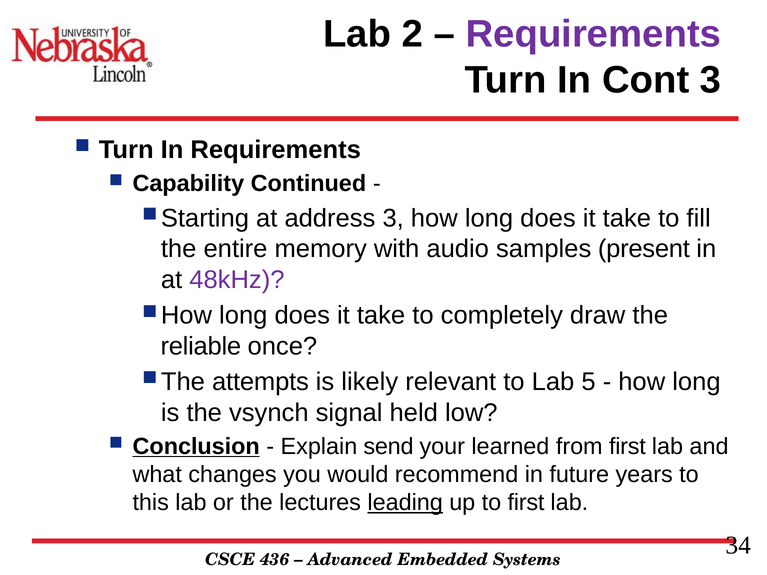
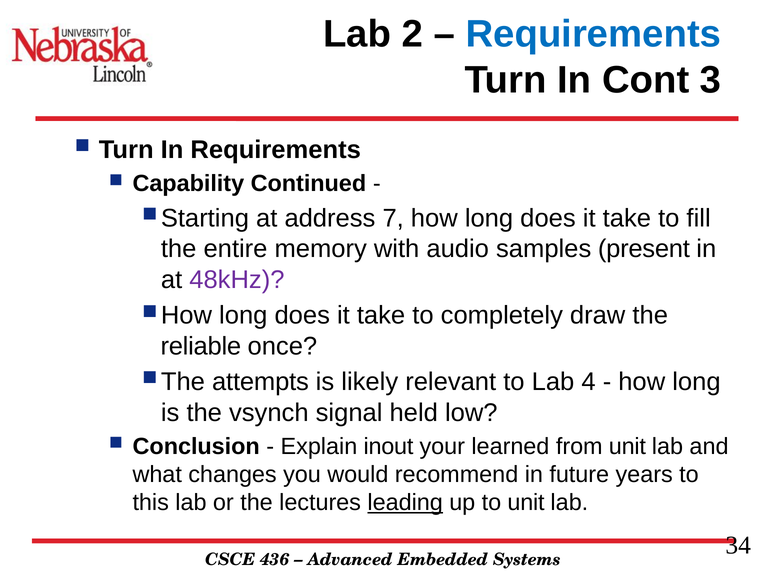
Requirements colour: purple -> blue (593, 34)
address 3: 3 -> 7 (393, 218)
5: 5 -> 4 (589, 382)
Conclusion underline: present -> none (196, 447)
send: send -> inout (388, 447)
from first: first -> unit (627, 447)
to first: first -> unit (526, 503)
